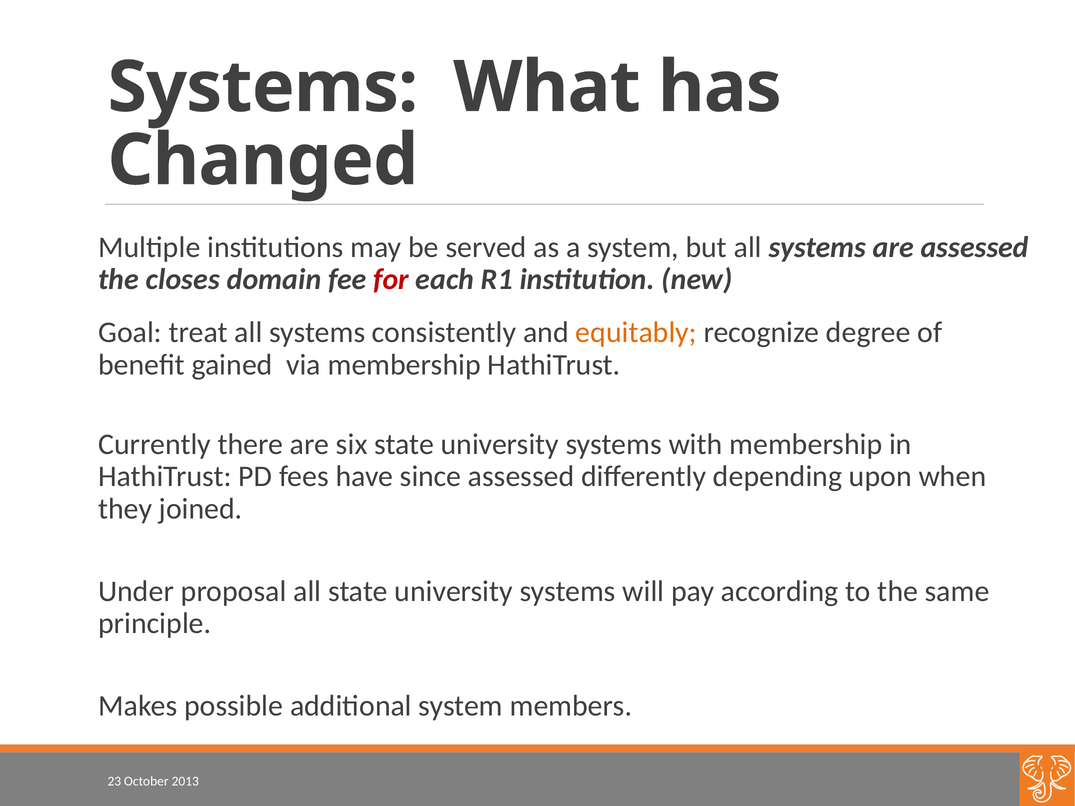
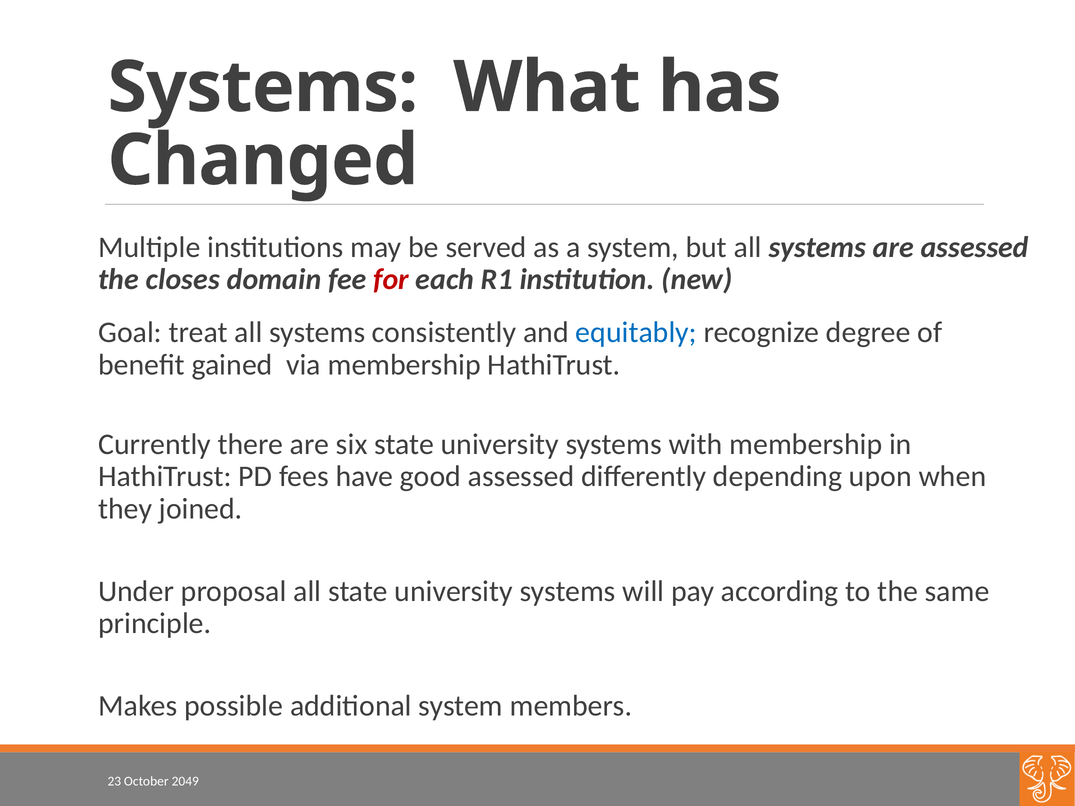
equitably colour: orange -> blue (636, 333)
since: since -> good (431, 477)
2013: 2013 -> 2049 (185, 782)
